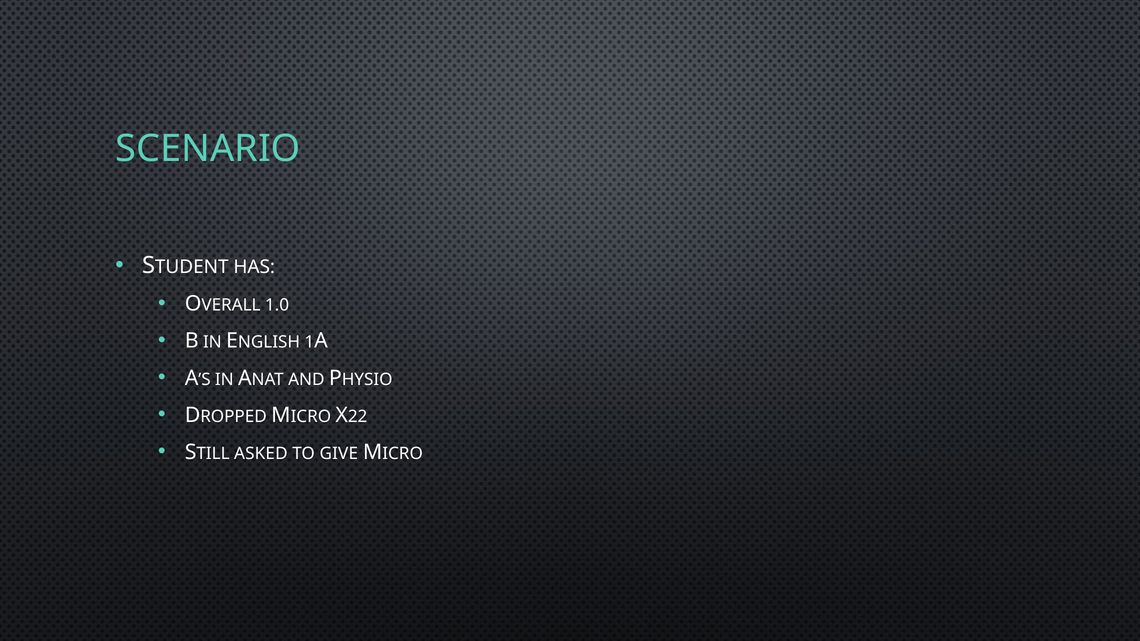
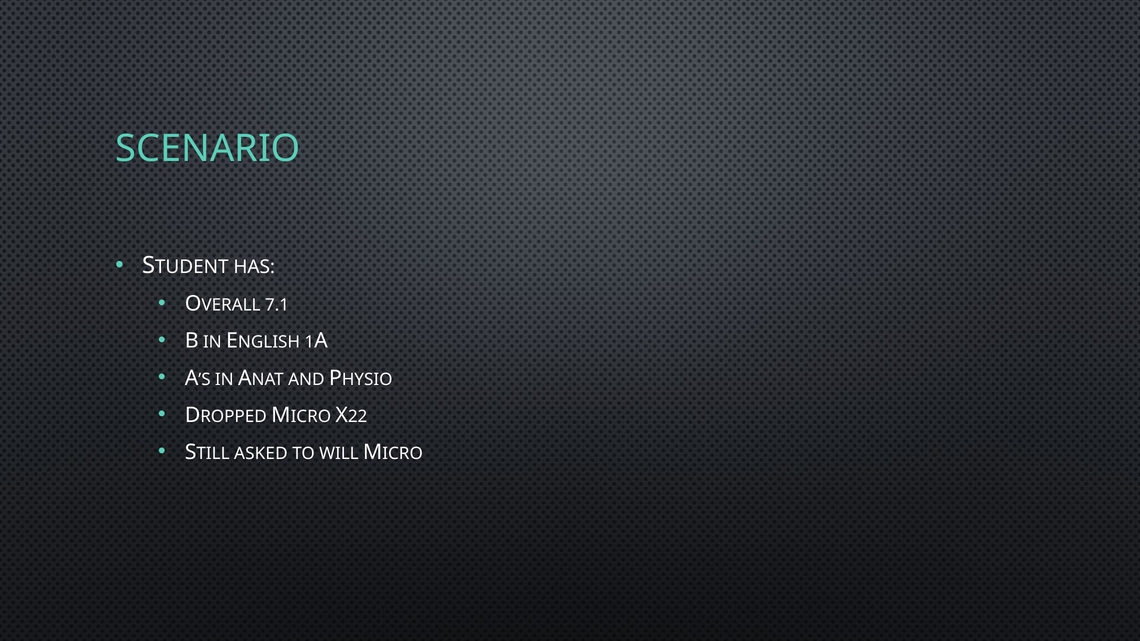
1.0: 1.0 -> 7.1 (277, 305)
GIVE: GIVE -> WILL (339, 454)
